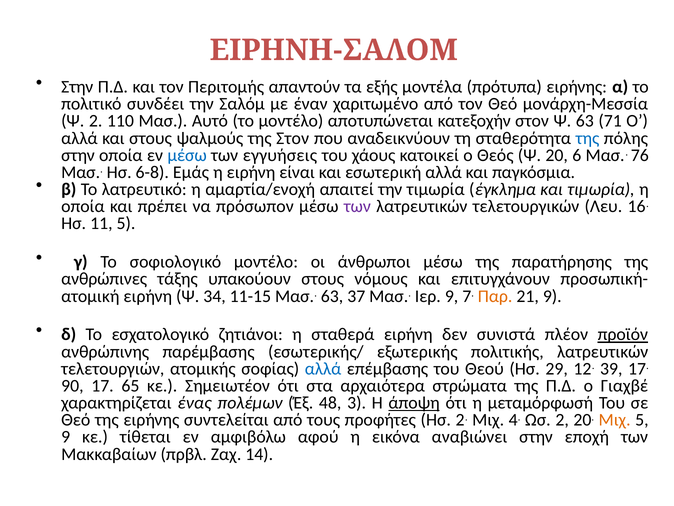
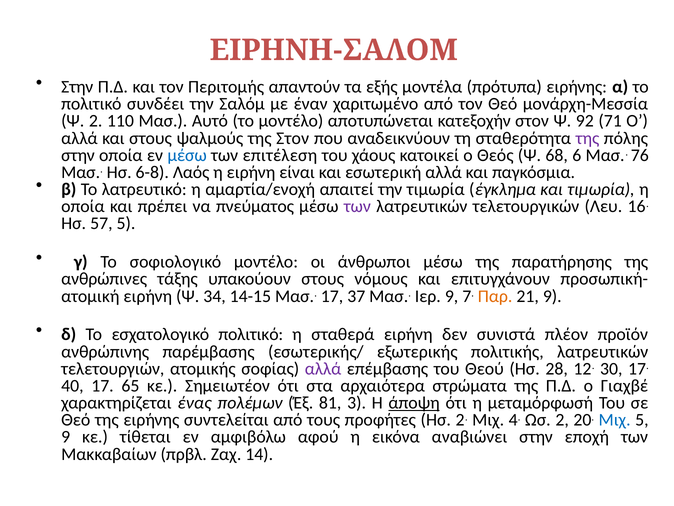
Ψ 63: 63 -> 92 (585, 121)
της colour: blue -> purple (587, 138)
εγγυήσεις: εγγυήσεις -> επιτέλεση (280, 155)
Ψ 20: 20 -> 68 (557, 155)
Εμάς: Εμάς -> Λαός (191, 172)
πρόσωπον: πρόσωπον -> πνεύματος (255, 206)
11: 11 -> 57 (101, 223)
11-15: 11-15 -> 14-15 (250, 296)
Μασ 63: 63 -> 17 (332, 296)
εσχατολογικό ζητιάνοι: ζητιάνοι -> πολιτικό (251, 334)
προϊόν underline: present -> none (623, 334)
αλλά colour: blue -> purple (323, 368)
29: 29 -> 28 (557, 368)
39: 39 -> 30 (611, 368)
90: 90 -> 40 (72, 385)
48: 48 -> 81 (330, 403)
Μιχ colour: orange -> blue (615, 420)
